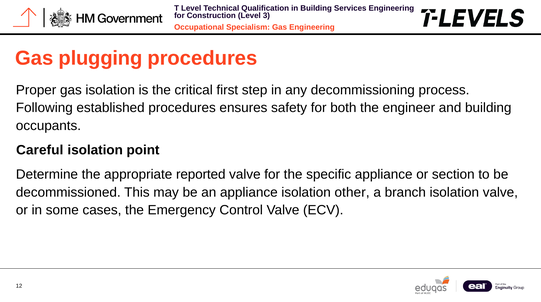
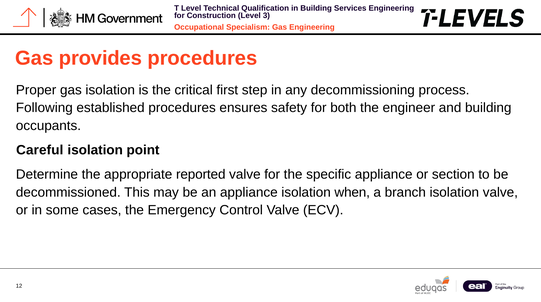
plugging: plugging -> provides (100, 58)
other: other -> when (352, 193)
